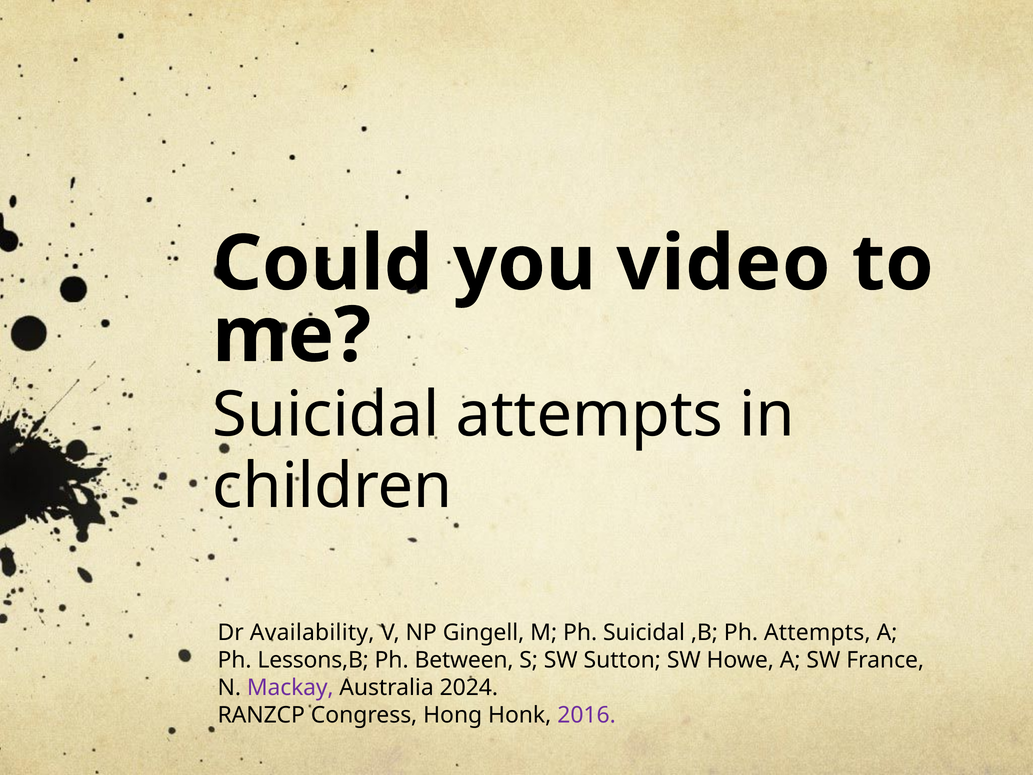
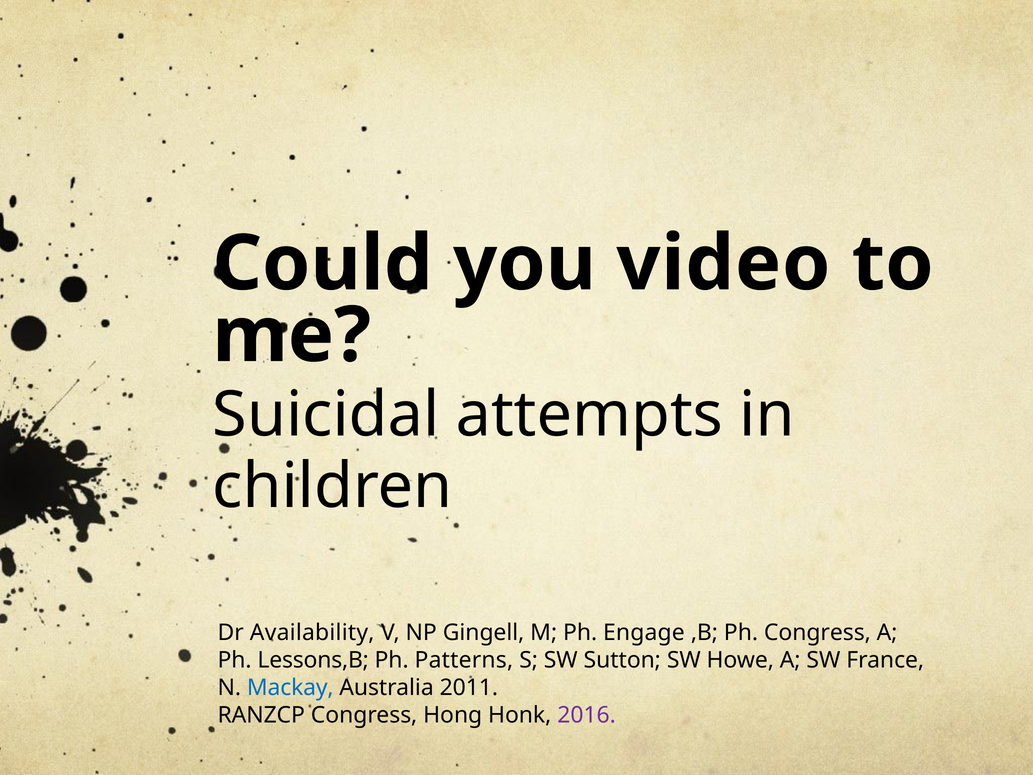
Ph Suicidal: Suicidal -> Engage (644, 632)
Ph Attempts: Attempts -> Congress (817, 632)
Between: Between -> Patterns (464, 660)
Mackay colour: purple -> blue (290, 687)
2024: 2024 -> 2011 (469, 687)
